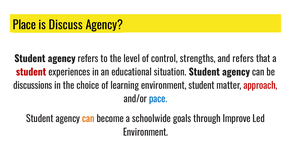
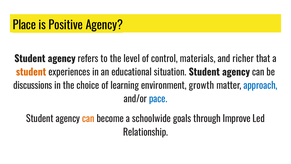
Discuss: Discuss -> Positive (66, 25)
strengths: strengths -> materials (198, 59)
and refers: refers -> richer (243, 59)
student colour: red -> orange (31, 72)
student: student -> growth (201, 86)
approach colour: red -> blue (260, 86)
Environment: Environment -> Relationship (146, 132)
